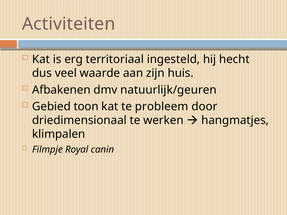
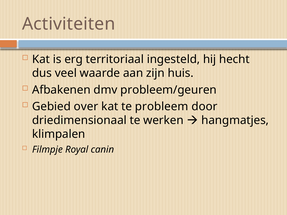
natuurlijk/geuren: natuurlijk/geuren -> probleem/geuren (169, 90)
toon: toon -> over (86, 107)
